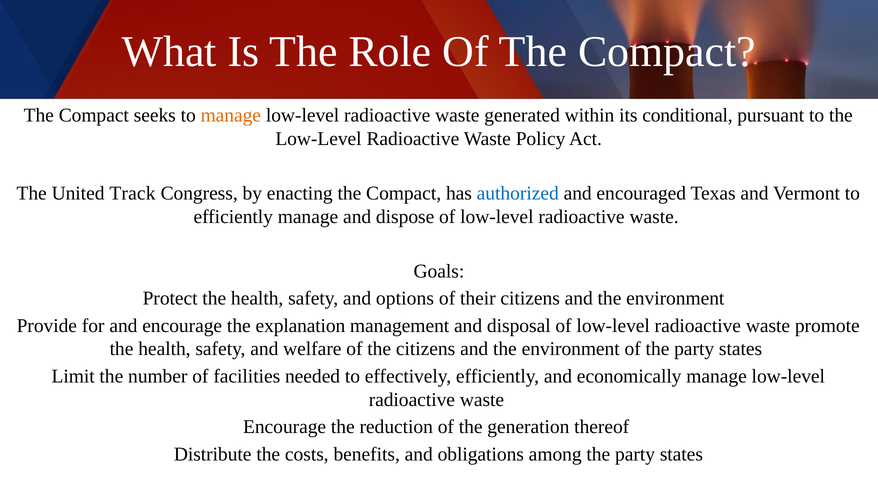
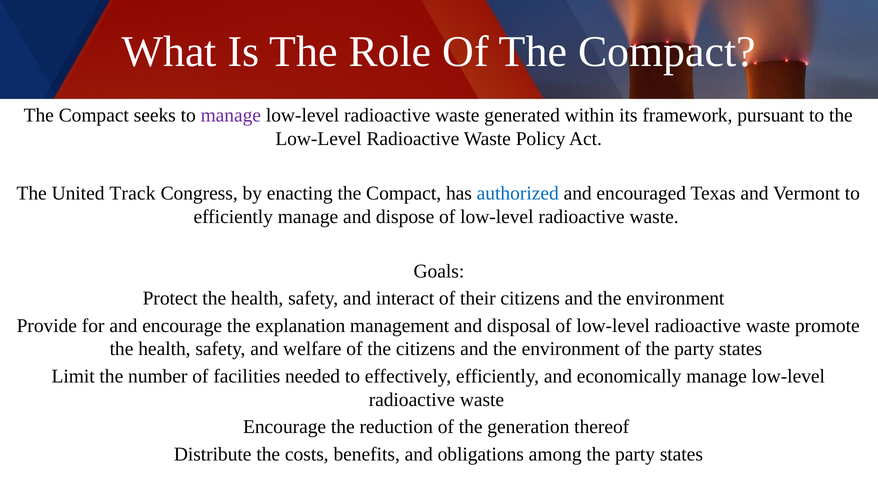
manage colour: orange -> purple (231, 115)
conditional: conditional -> framework (687, 115)
options: options -> interact (405, 298)
